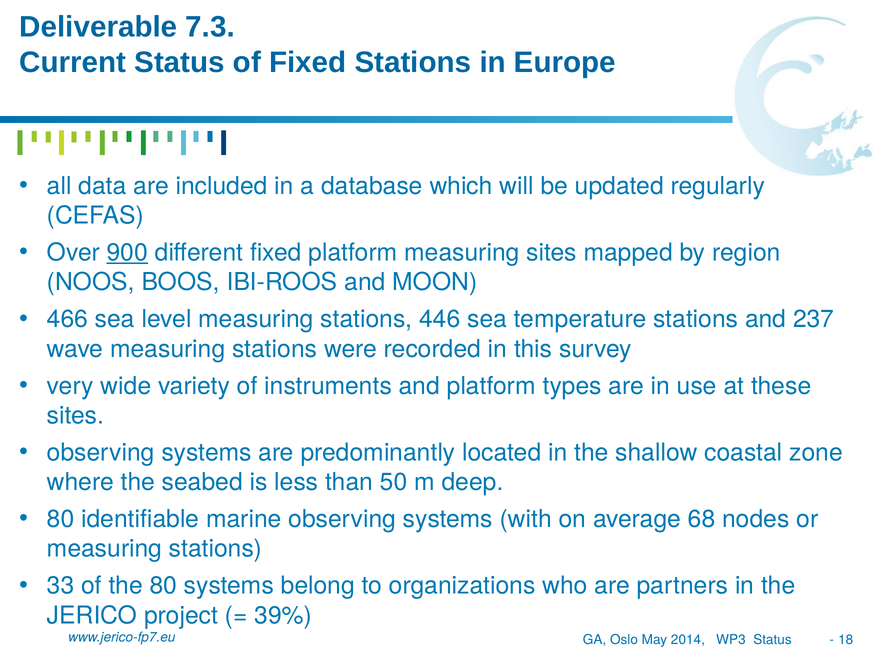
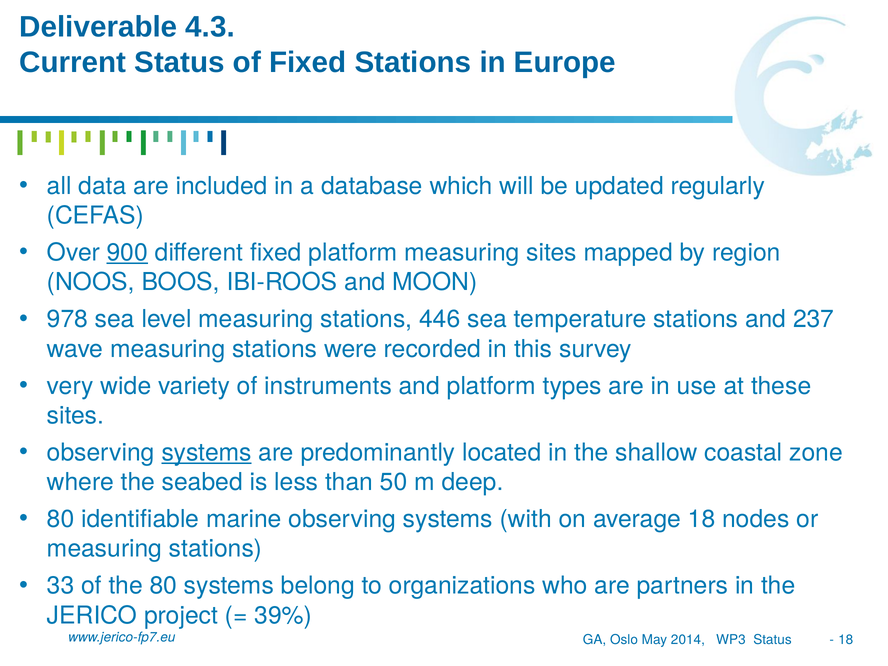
7.3: 7.3 -> 4.3 (210, 27)
466: 466 -> 978 (68, 319)
systems underline: none -> present (207, 453)
average 68: 68 -> 18 (702, 519)
